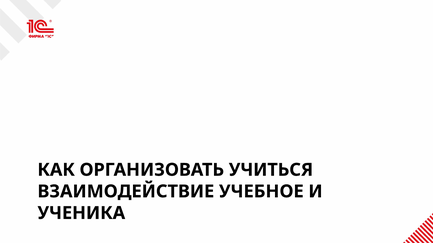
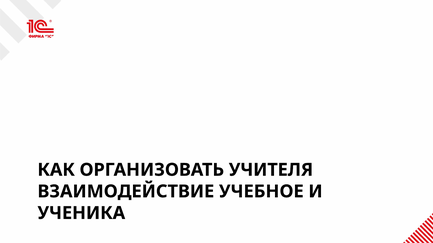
УЧИТЬСЯ: УЧИТЬСЯ -> УЧИТЕЛЯ (271, 170)
